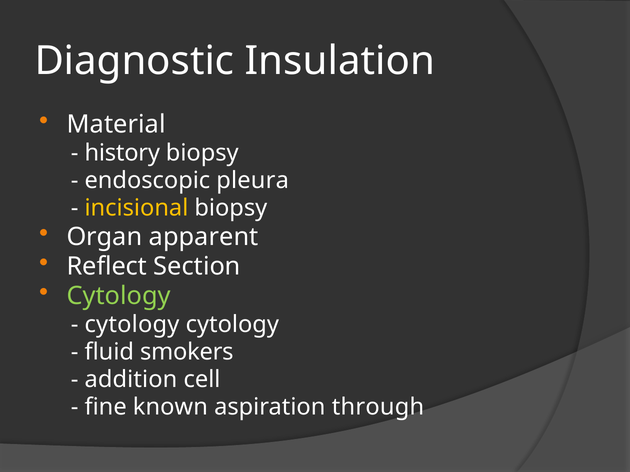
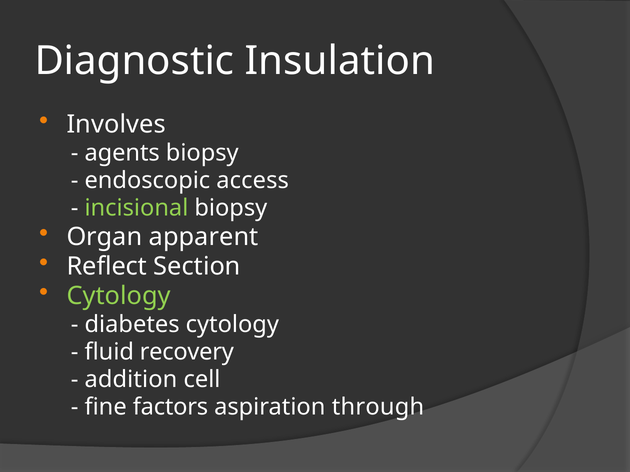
Material: Material -> Involves (116, 124)
history: history -> agents (122, 153)
pleura: pleura -> access (253, 181)
incisional colour: yellow -> light green (136, 208)
cytology: cytology -> diabetes (132, 325)
smokers: smokers -> recovery (187, 352)
known: known -> factors (171, 407)
